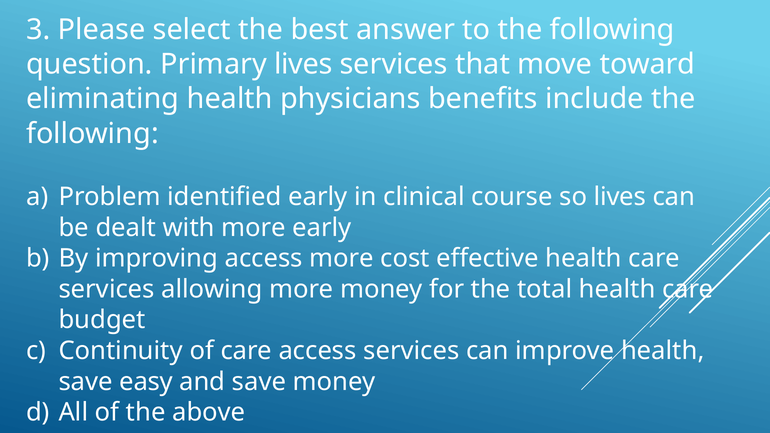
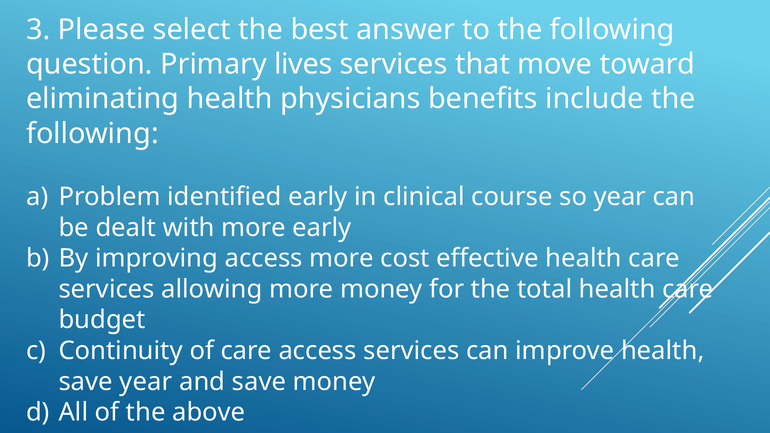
so lives: lives -> year (620, 197)
save easy: easy -> year (146, 382)
